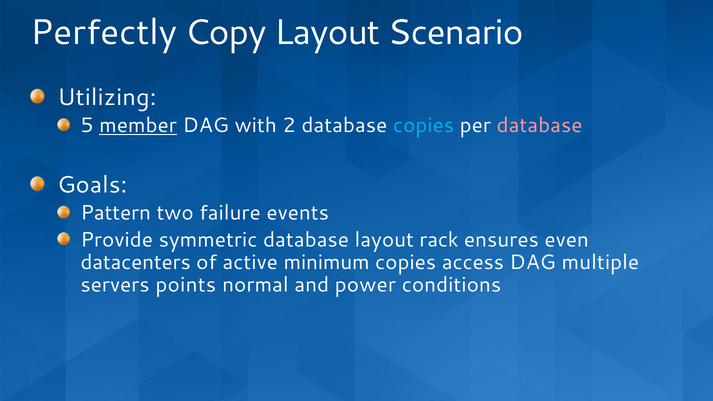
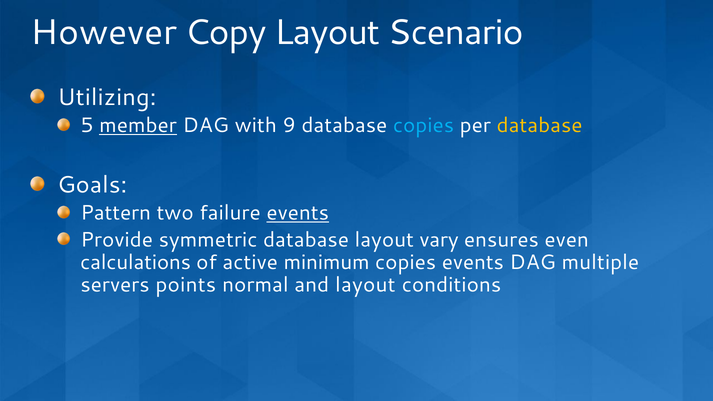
Perfectly: Perfectly -> However (104, 32)
2: 2 -> 9 (289, 126)
database colour: pink -> yellow (540, 126)
events underline: none -> present (298, 213)
rack: rack -> vary (439, 240)
datacenters: datacenters -> calculations (136, 262)
copies access: access -> events (473, 262)
and power: power -> layout (365, 285)
